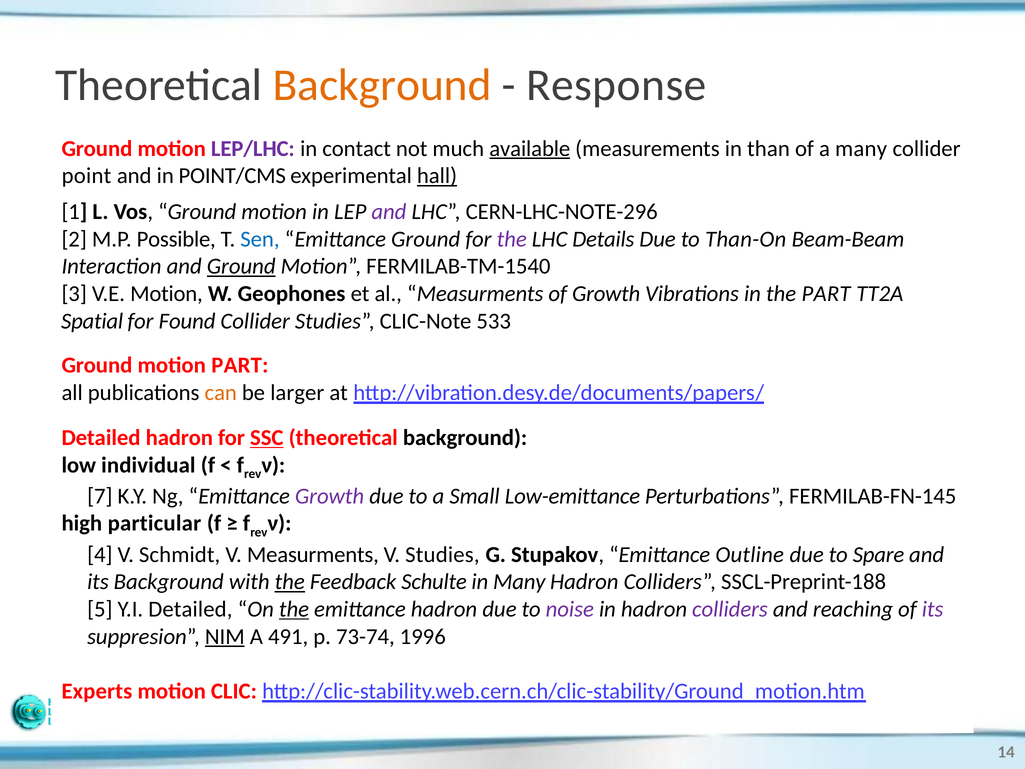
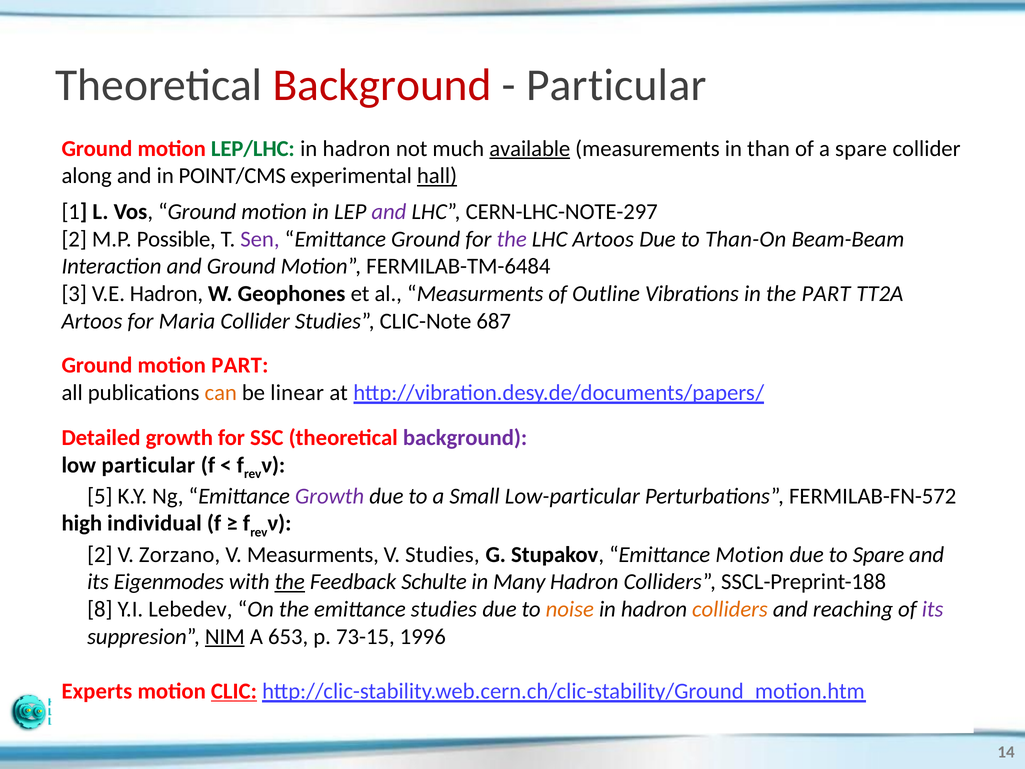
Background colour: orange -> red (382, 85)
Response: Response -> Particular (616, 85)
LEP/LHC colour: purple -> green (253, 148)
contact: contact -> hadron (356, 148)
a many: many -> spare (861, 148)
point: point -> along (87, 176)
CERN-LHC-NOTE-296: CERN-LHC-NOTE-296 -> CERN-LHC-NOTE-297 (562, 212)
Sen colour: blue -> purple (260, 239)
LHC Details: Details -> Artoos (603, 239)
Ground underline: present -> none (241, 266)
FERMILAB-TM-1540: FERMILAB-TM-1540 -> FERMILAB-TM-6484 (458, 266)
V.E Motion: Motion -> Hadron (166, 294)
of Growth: Growth -> Outline (606, 294)
Spatial: Spatial -> Artoos (92, 321)
Found: Found -> Maria (187, 321)
533: 533 -> 687 (494, 321)
larger: larger -> linear (297, 393)
Detailed hadron: hadron -> growth (179, 438)
SSC underline: present -> none (267, 438)
background colour: black -> purple (465, 438)
low individual: individual -> particular (148, 465)
7: 7 -> 5 (100, 496)
Low-emittance: Low-emittance -> Low-particular (572, 496)
FERMILAB-FN-145: FERMILAB-FN-145 -> FERMILAB-FN-572 (873, 496)
particular: particular -> individual (154, 523)
4: 4 -> 2 (100, 554)
Schmidt: Schmidt -> Zorzano (180, 554)
Emittance Outline: Outline -> Motion (750, 554)
its Background: Background -> Eigenmodes (169, 582)
5: 5 -> 8 (100, 609)
Y.I Detailed: Detailed -> Lebedev (190, 609)
the underline: present -> none (294, 609)
emittance hadron: hadron -> studies (444, 609)
noise colour: purple -> orange (570, 609)
colliders colour: purple -> orange (730, 609)
491: 491 -> 653 (288, 636)
73-74: 73-74 -> 73-15 (365, 636)
CLIC underline: none -> present (234, 691)
